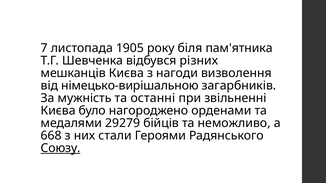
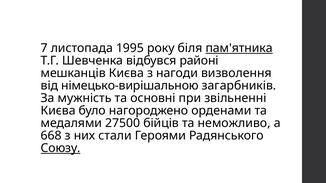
1905: 1905 -> 1995 (130, 48)
пам'ятника underline: none -> present (239, 48)
різних: різних -> районі (199, 61)
останні: останні -> основні (153, 98)
29279: 29279 -> 27500 (123, 123)
